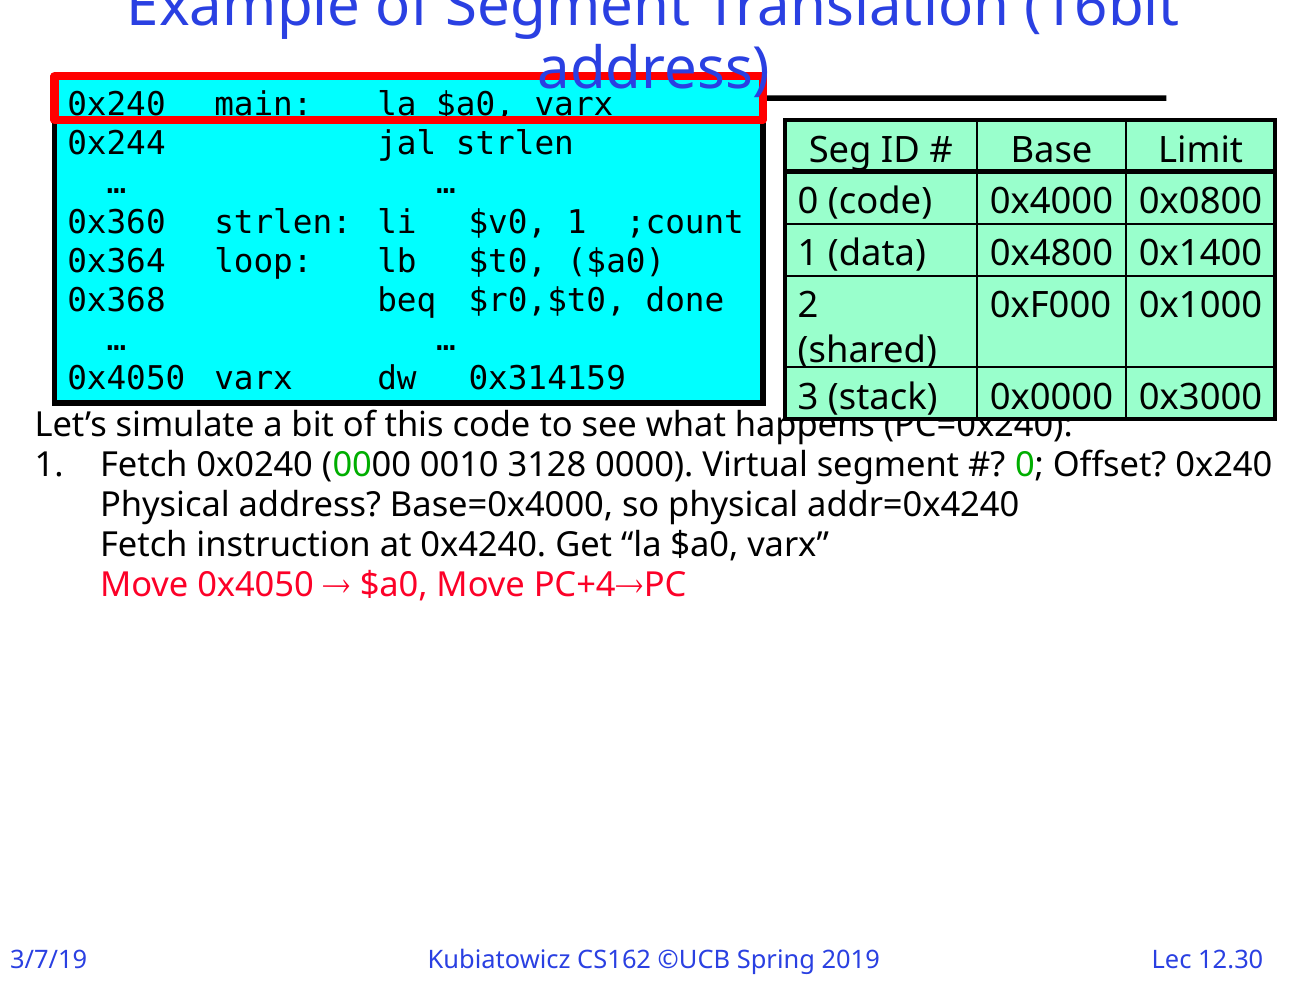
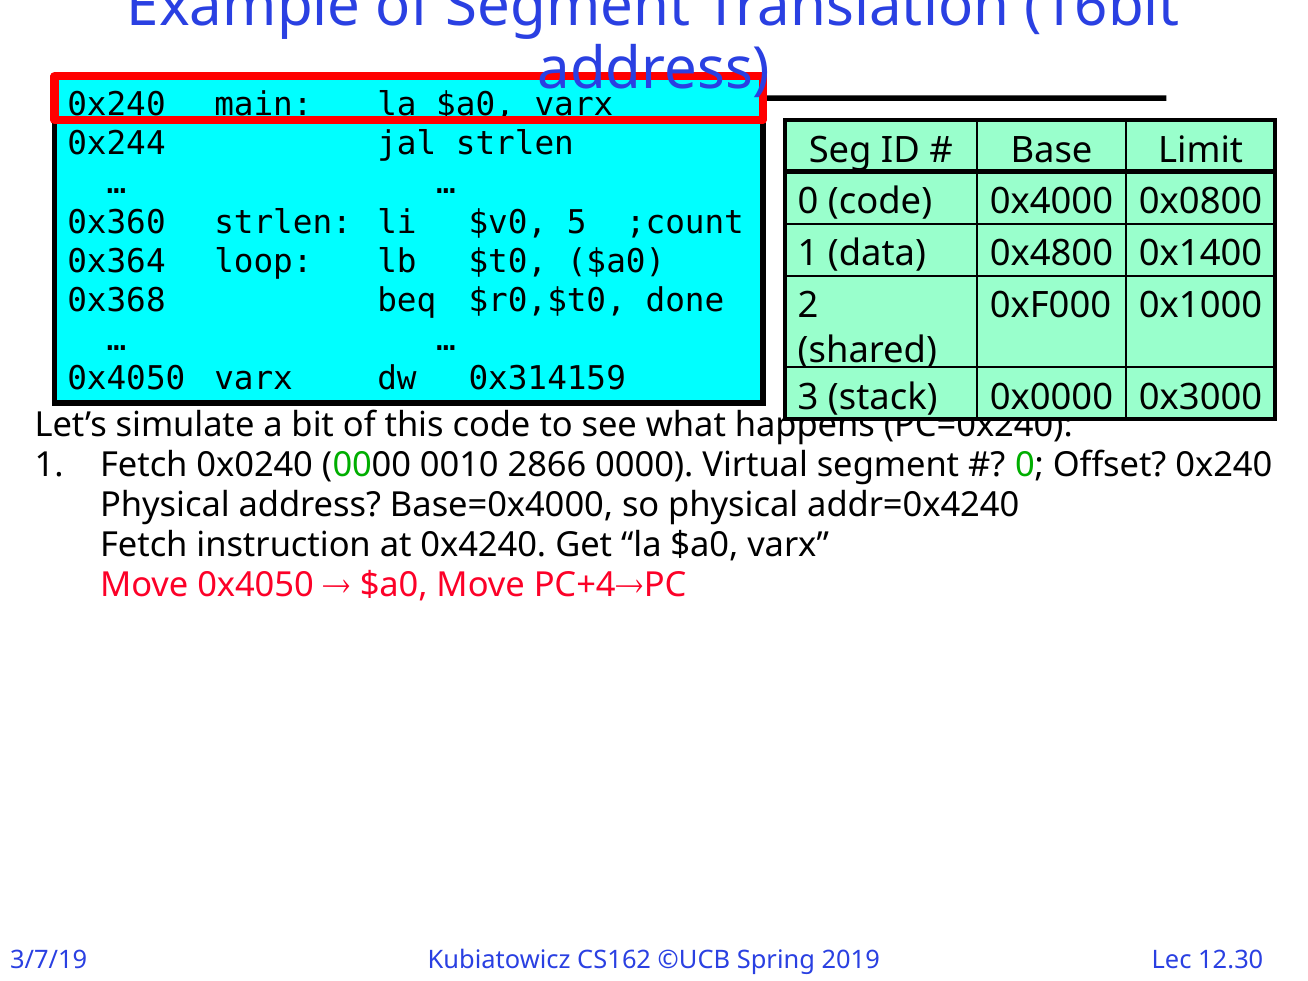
$v0 1: 1 -> 5 (577, 222)
3128: 3128 -> 2866 (547, 465)
